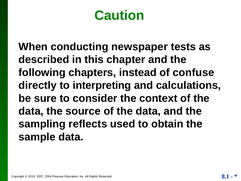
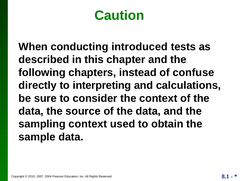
newspaper: newspaper -> introduced (140, 47)
sampling reflects: reflects -> context (88, 124)
